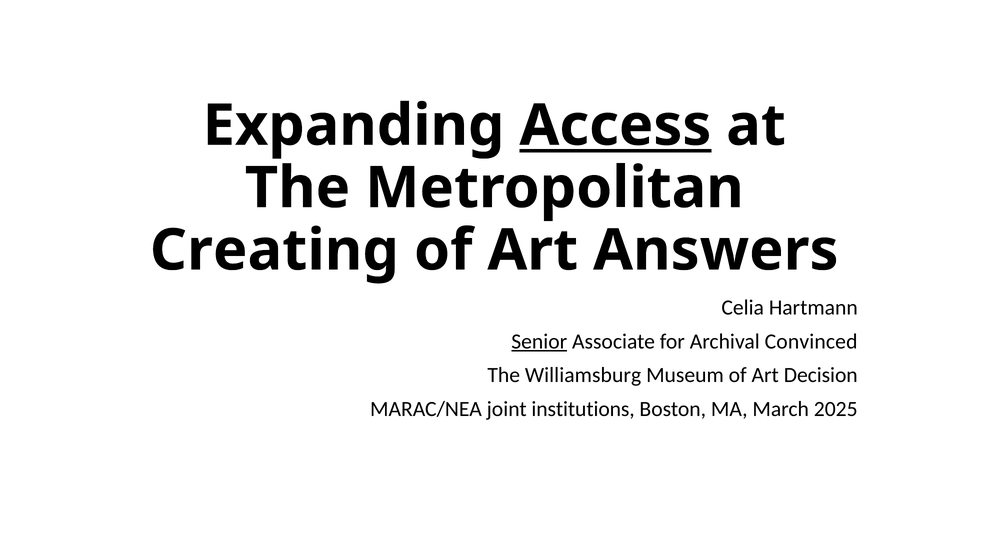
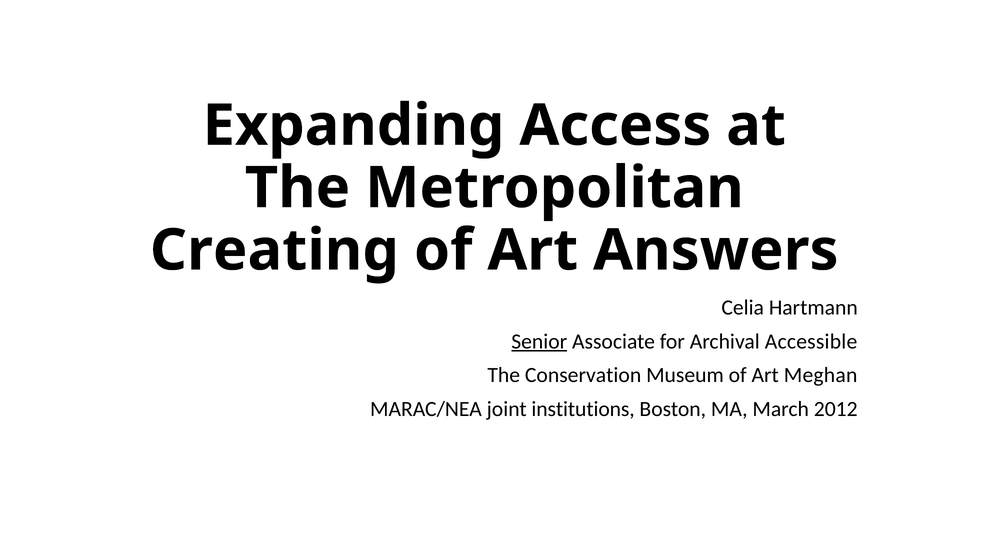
Access underline: present -> none (615, 126)
Convinced: Convinced -> Accessible (811, 341)
Williamsburg: Williamsburg -> Conservation (583, 375)
Decision: Decision -> Meghan (821, 375)
2025: 2025 -> 2012 (836, 408)
